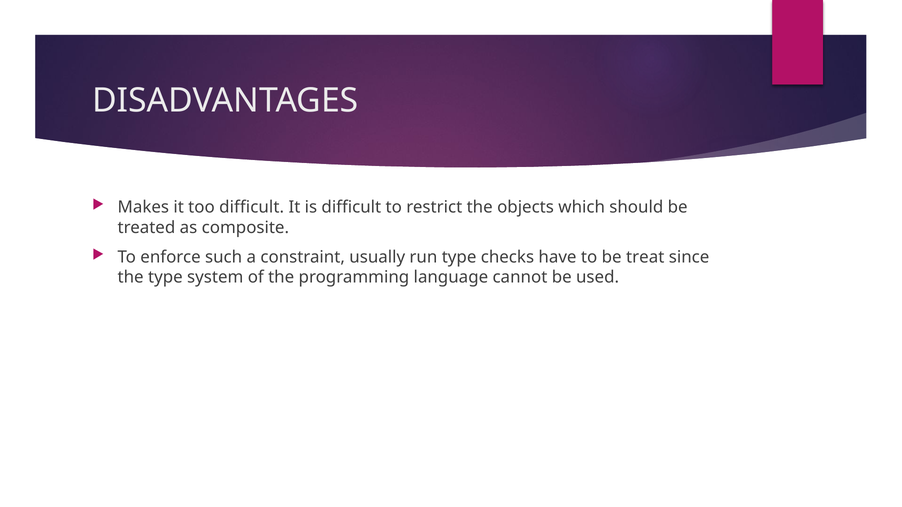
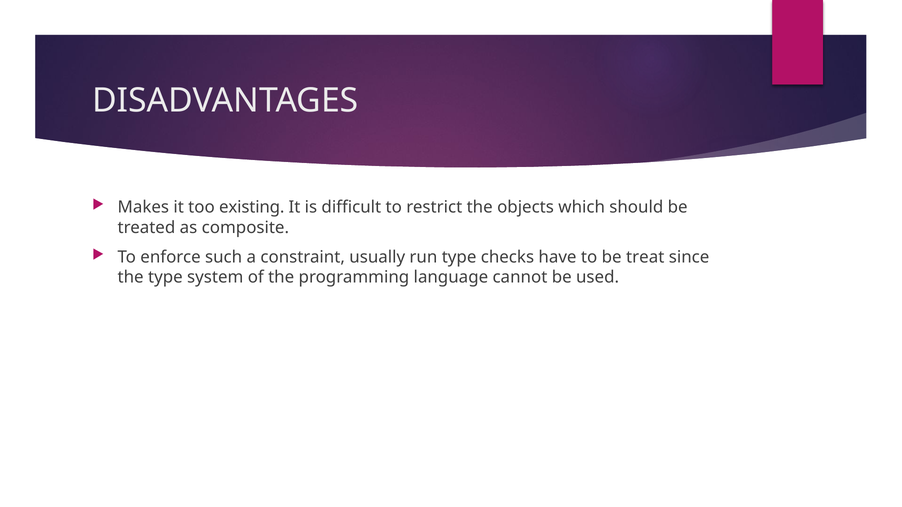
too difficult: difficult -> existing (252, 207)
